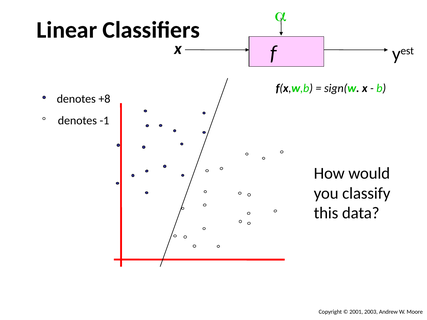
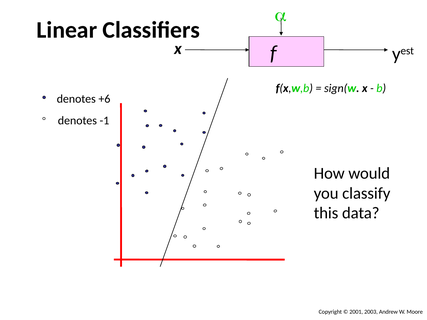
+8: +8 -> +6 (104, 99)
